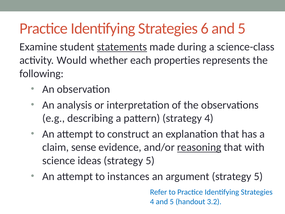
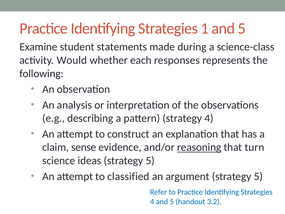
6: 6 -> 1 (205, 28)
statements underline: present -> none (122, 47)
properties: properties -> responses (177, 60)
with: with -> turn (255, 147)
instances: instances -> classified (128, 176)
